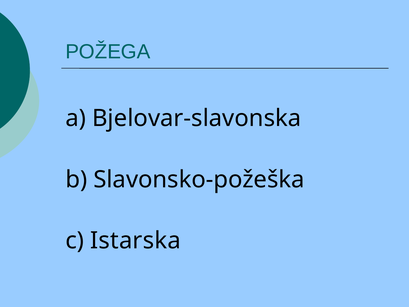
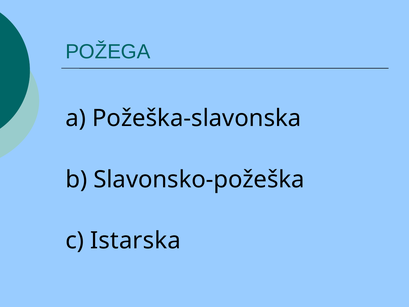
Bjelovar-slavonska: Bjelovar-slavonska -> Požeška-slavonska (197, 118)
